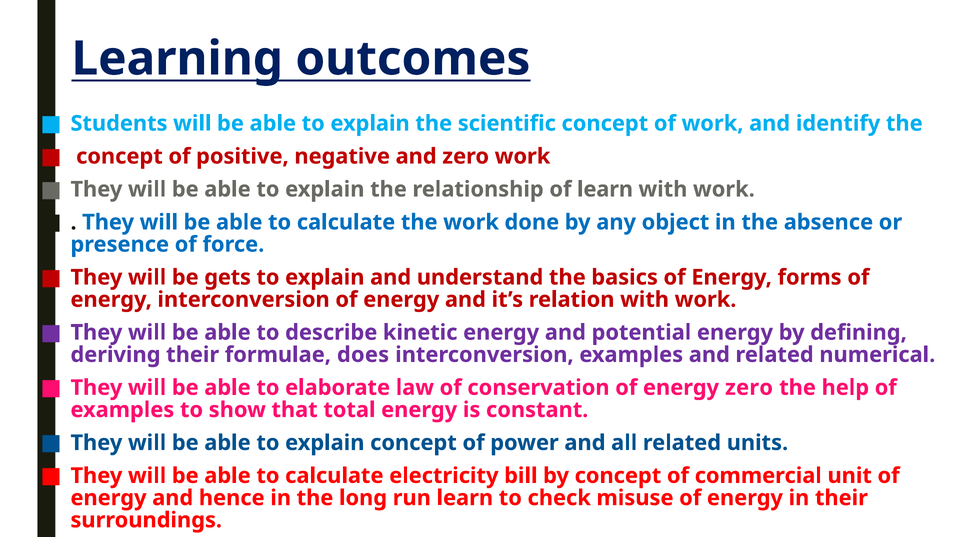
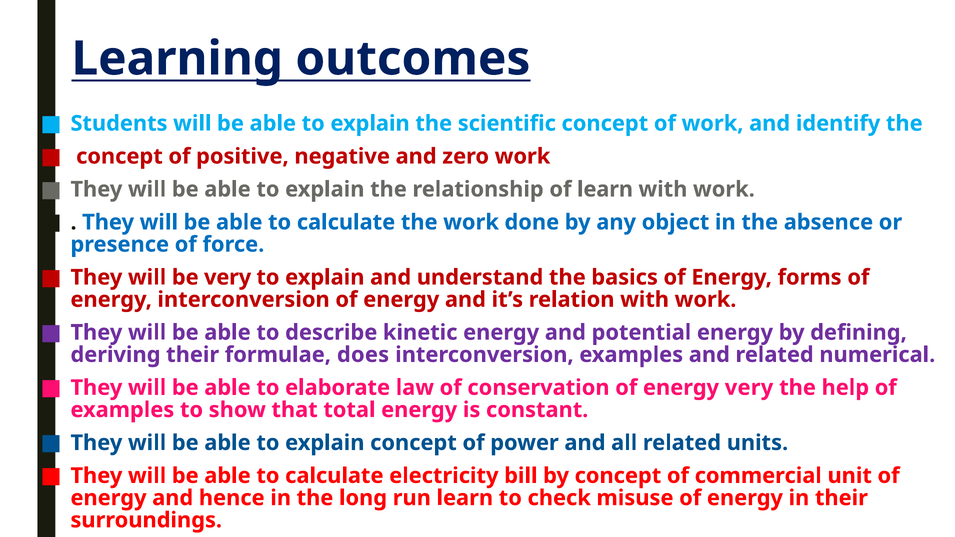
be gets: gets -> very (228, 277)
energy zero: zero -> very (749, 388)
